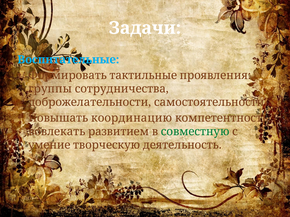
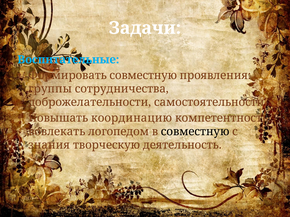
Формировать тактильные: тактильные -> совместную (143, 76)
развитием: развитием -> логопедом (119, 132)
совместную colour: green -> black (195, 132)
умение: умение -> знания (49, 145)
